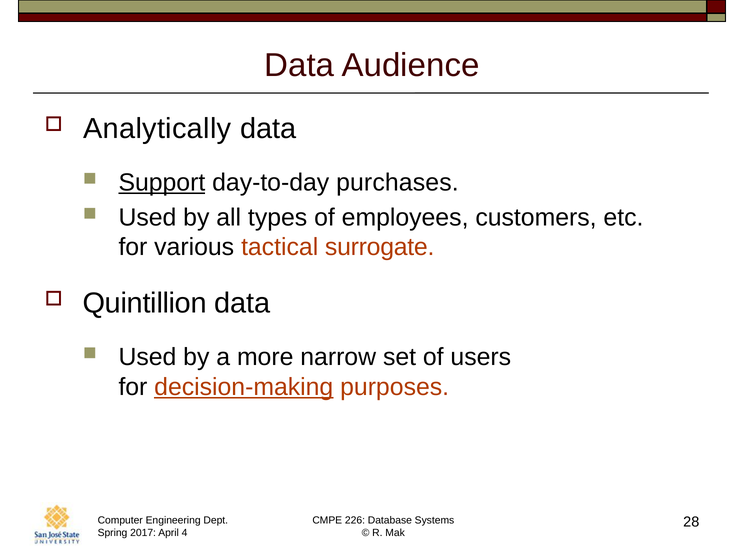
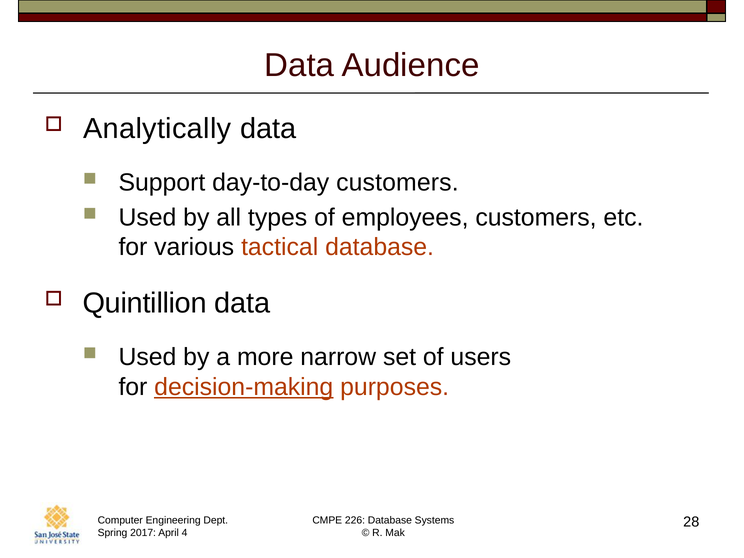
Support underline: present -> none (162, 183)
day-to-day purchases: purchases -> customers (397, 183)
tactical surrogate: surrogate -> database (380, 247)
